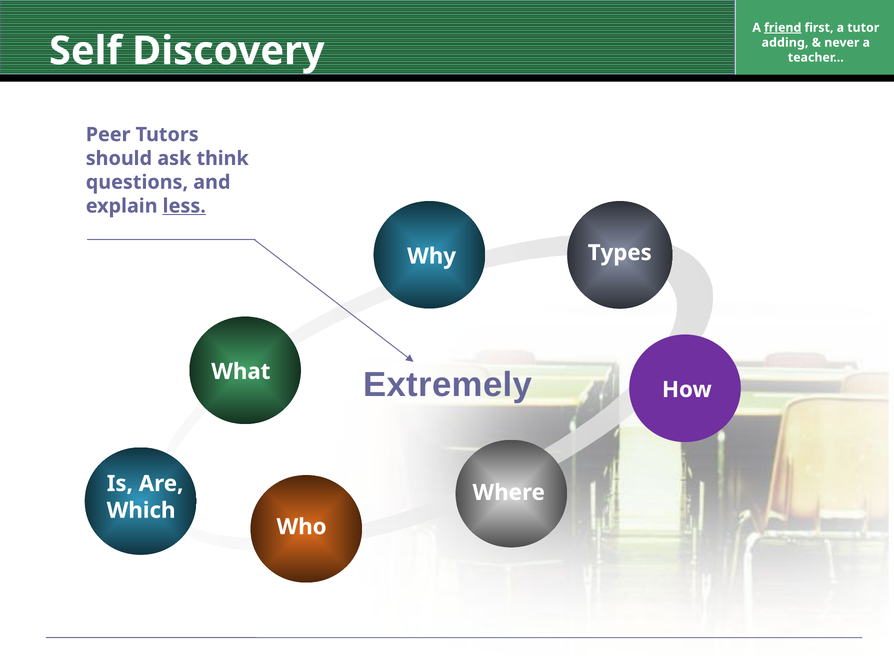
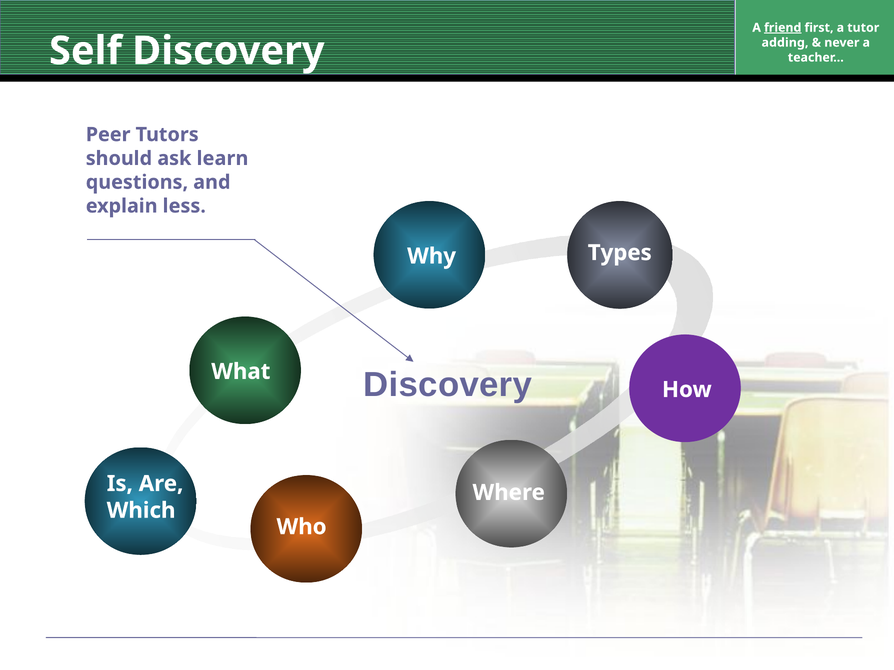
think: think -> learn (222, 159)
less underline: present -> none (184, 206)
Extremely: Extremely -> Discovery (448, 385)
